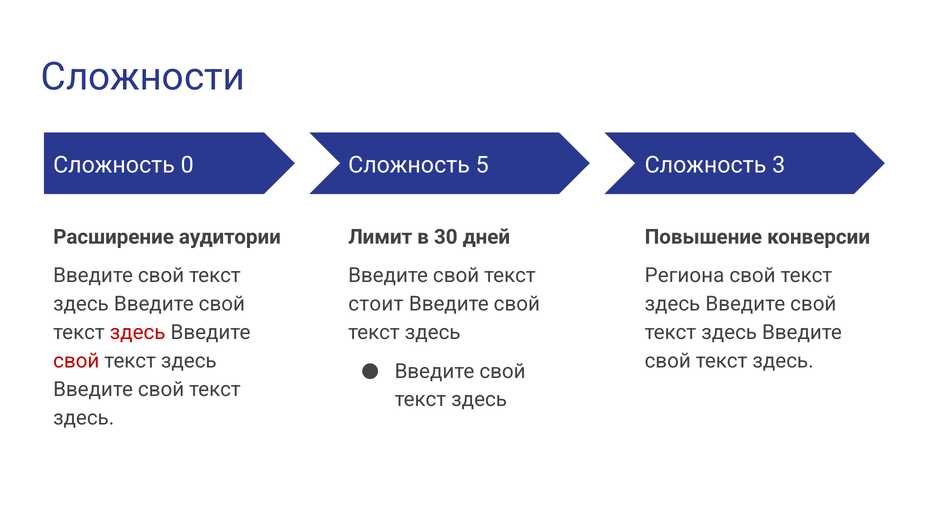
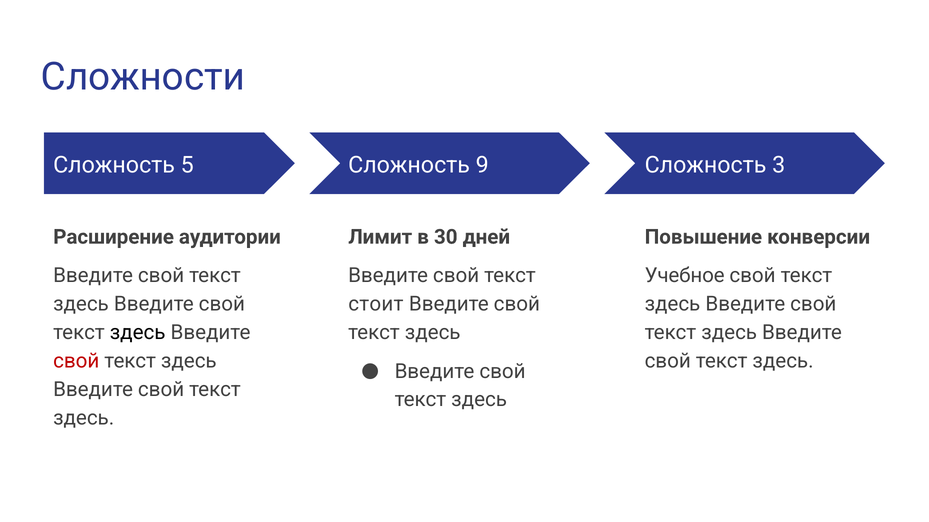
0: 0 -> 5 (187, 165)
5: 5 -> 9 (482, 165)
Региона: Региона -> Учебное (685, 276)
здесь colour: red -> black (138, 333)
